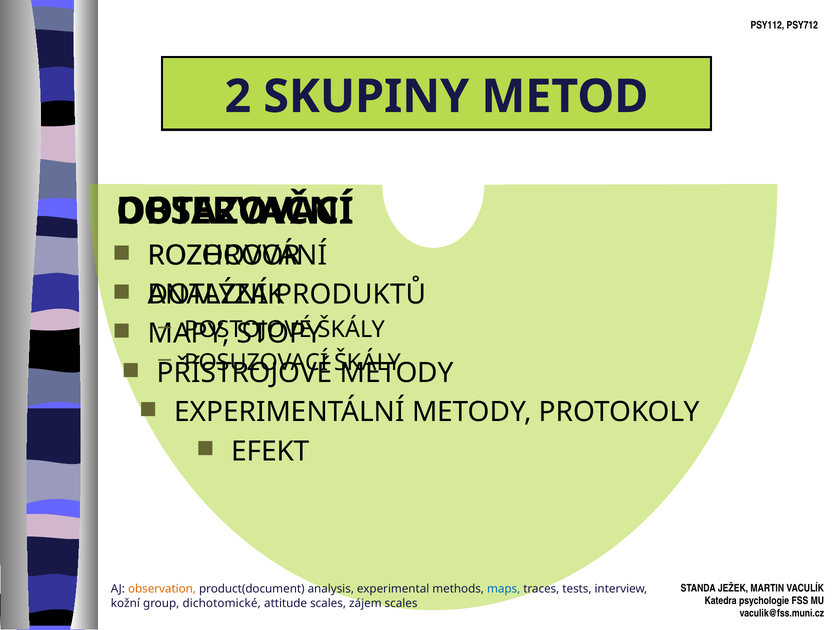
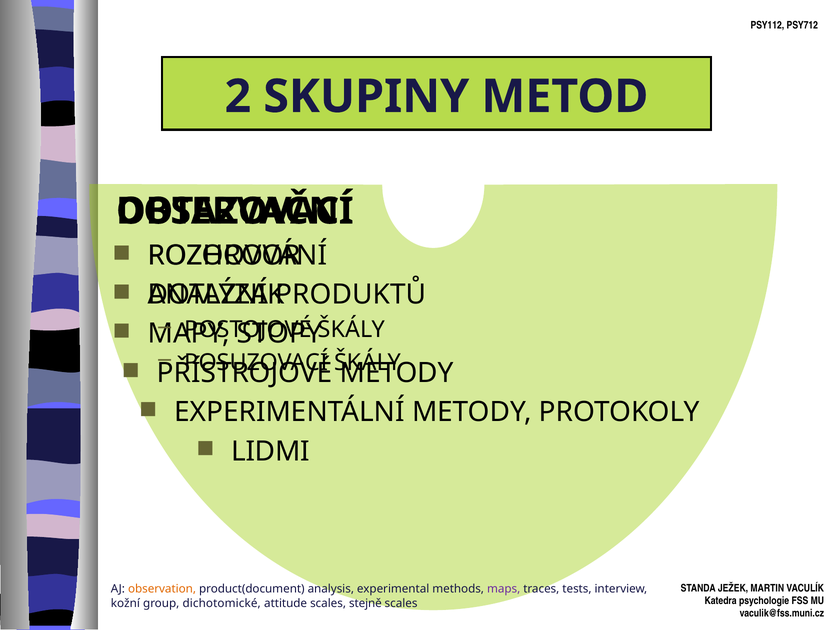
EFEKT: EFEKT -> LIDMI (270, 451)
maps colour: blue -> purple (504, 589)
zájem: zájem -> stejně (365, 603)
